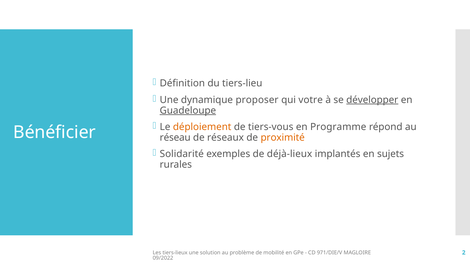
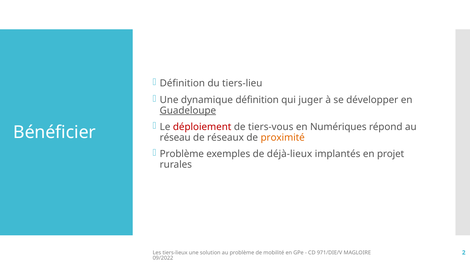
dynamique proposer: proposer -> définition (257, 100)
votre: votre -> juger (311, 100)
développer underline: present -> none (372, 100)
déploiement colour: orange -> red (202, 127)
Programme: Programme -> Numériques (338, 127)
Solidarité: Solidarité -> Problème (182, 154)
sujets: sujets -> projet (391, 154)
